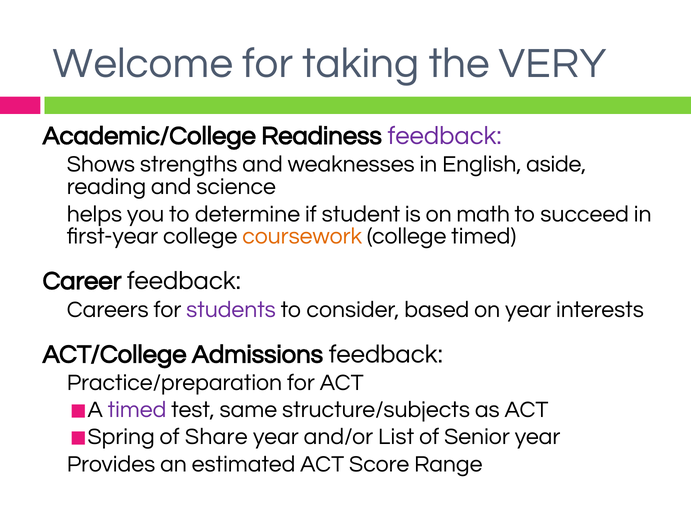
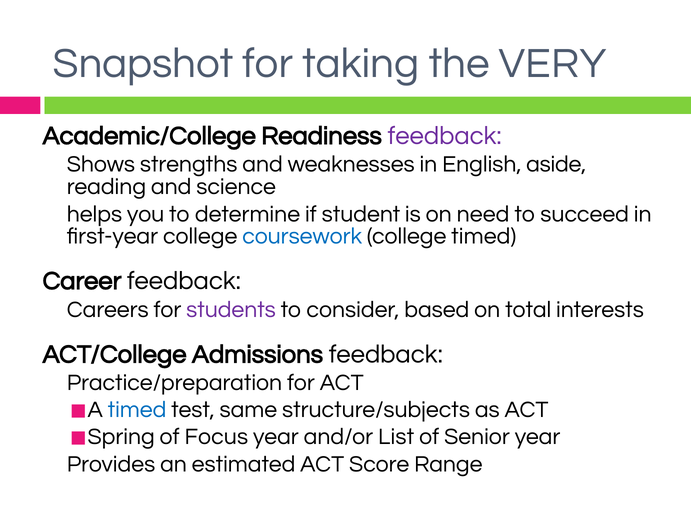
Welcome: Welcome -> Snapshot (143, 63)
math: math -> need (483, 214)
coursework colour: orange -> blue (302, 236)
on year: year -> total (528, 310)
timed colour: purple -> blue (137, 410)
Share: Share -> Focus (216, 437)
